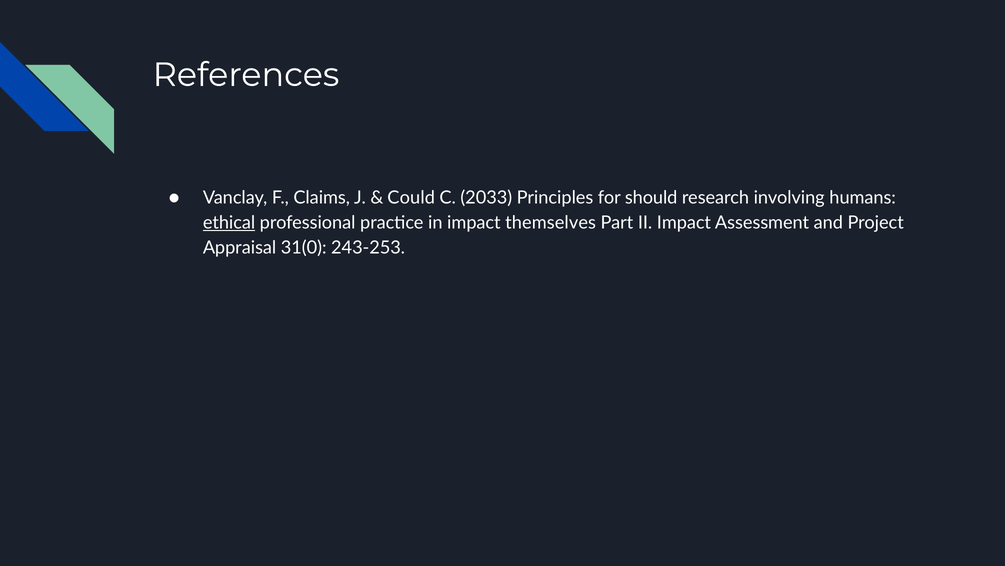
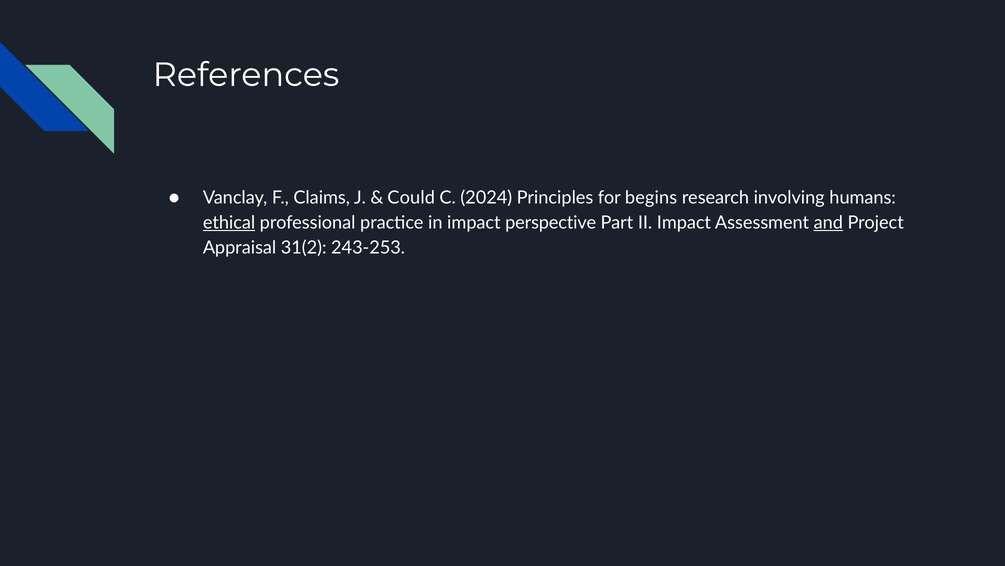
2033: 2033 -> 2024 (486, 198)
should: should -> begins (651, 198)
themselves: themselves -> perspective (551, 223)
and underline: none -> present (828, 223)
31(0: 31(0 -> 31(2 (304, 248)
